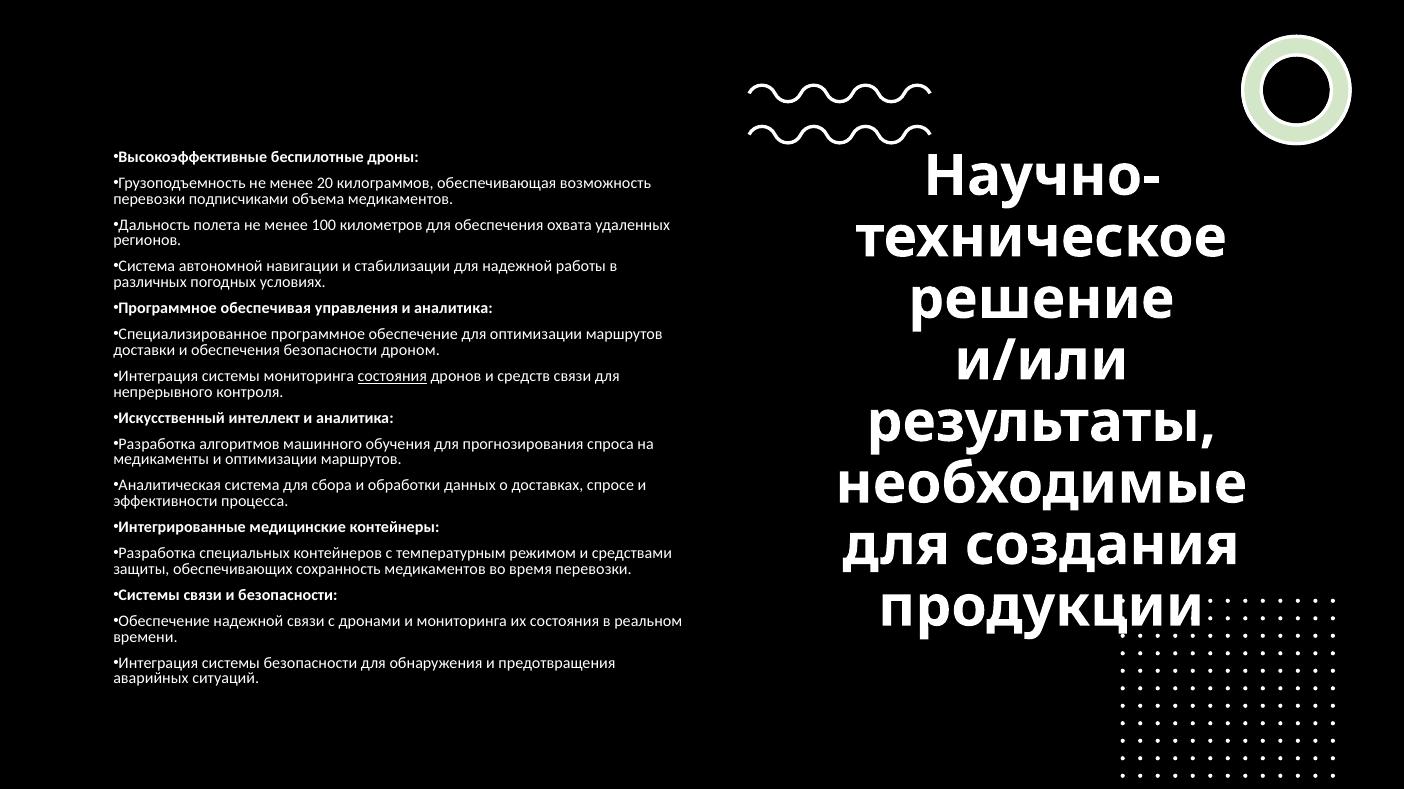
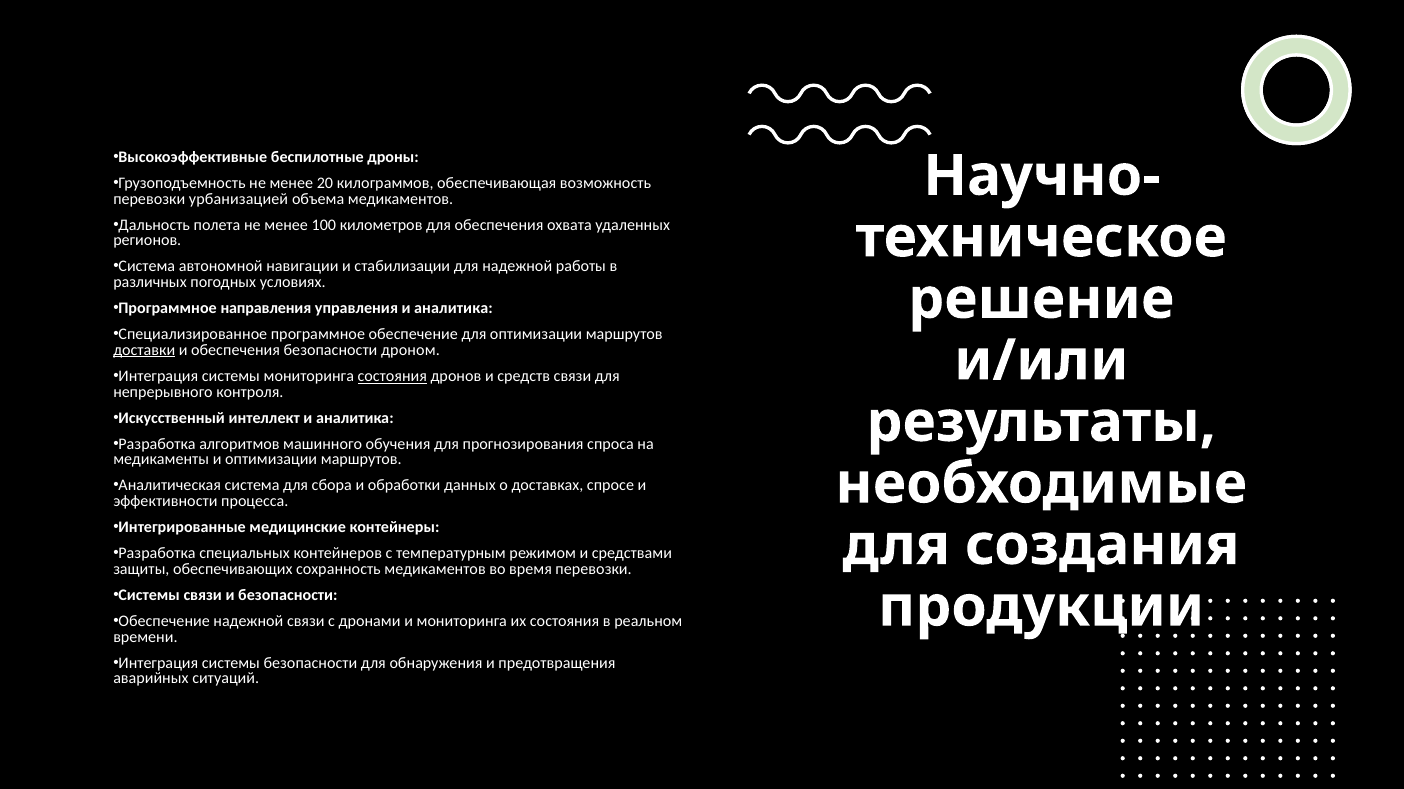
подписчиками: подписчиками -> урбанизацией (239, 199)
обеспечивая: обеспечивая -> направления (266, 309)
доставки underline: none -> present (144, 350)
